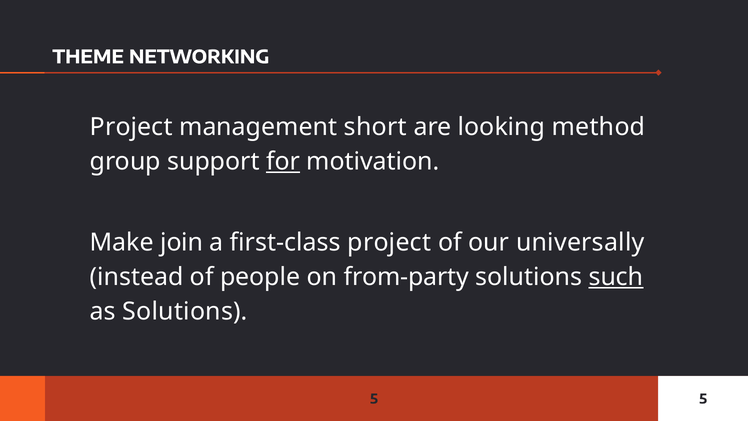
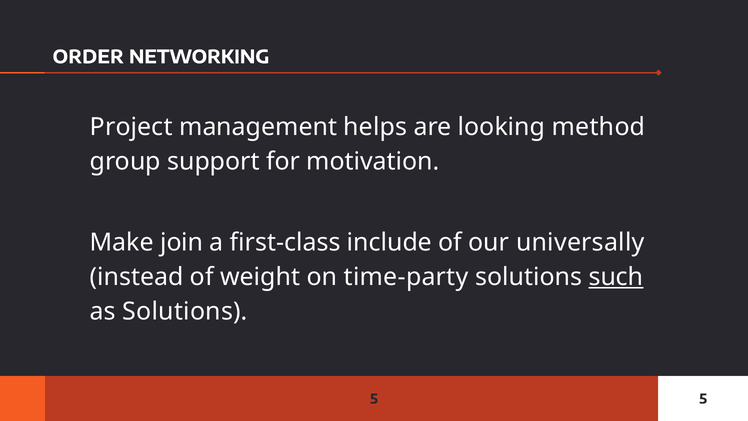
THEME: THEME -> ORDER (88, 57)
short: short -> helps (375, 127)
for underline: present -> none (283, 161)
first-class project: project -> include (389, 243)
people: people -> weight (260, 277)
from-party: from-party -> time-party (406, 277)
